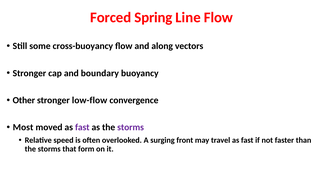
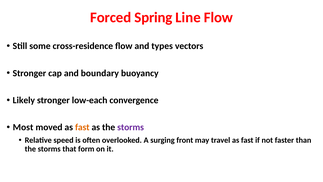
cross-buoyancy: cross-buoyancy -> cross-residence (83, 46)
along: along -> types (162, 46)
Other: Other -> Likely (24, 100)
low-flow: low-flow -> low-each (90, 100)
fast colour: purple -> orange (82, 127)
